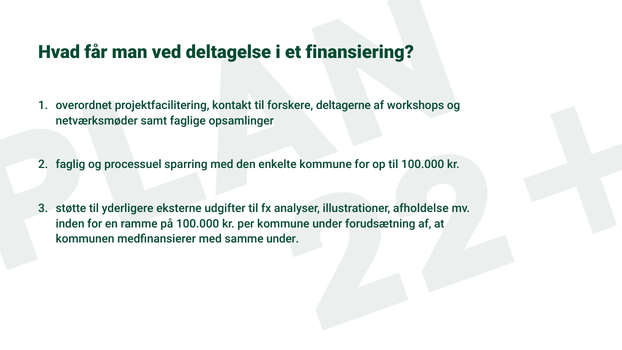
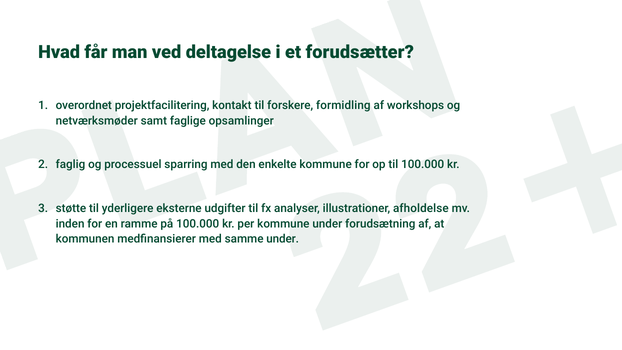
finansiering: finansiering -> forudsætter (360, 52)
deltagerne: deltagerne -> formidling (343, 105)
